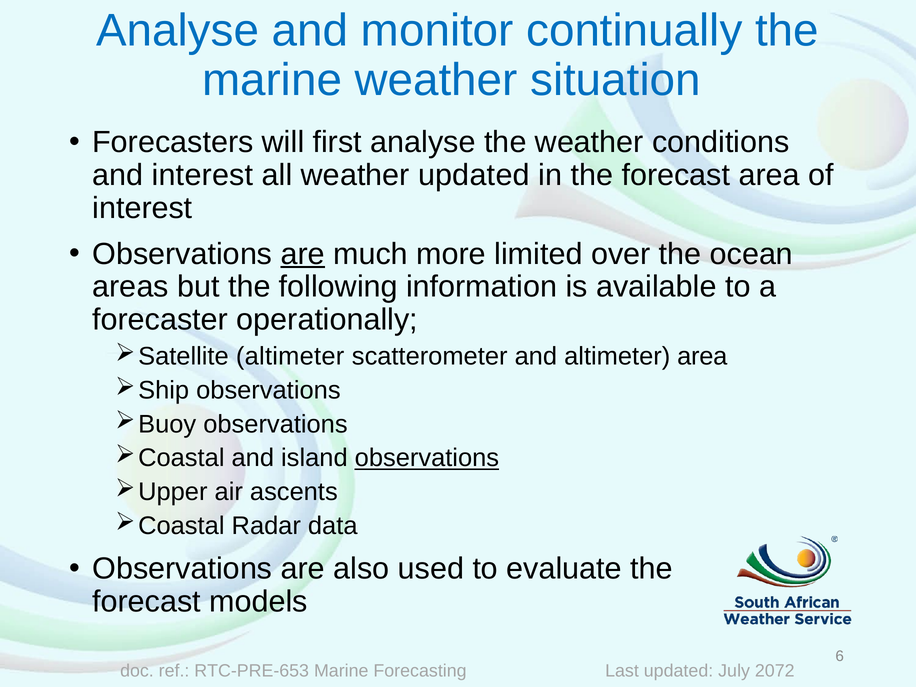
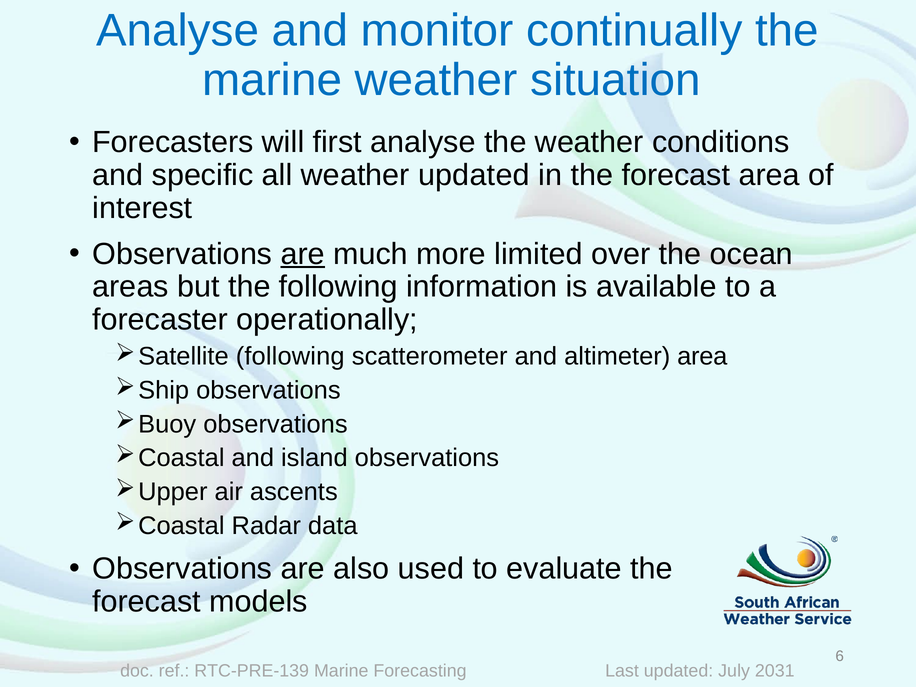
and interest: interest -> specific (203, 175)
altimeter: altimeter -> following (290, 356)
observations underline: present -> none (427, 458)
RTC-PRE-653: RTC-PRE-653 -> RTC-PRE-139 (252, 671)
2072: 2072 -> 2031 (775, 671)
